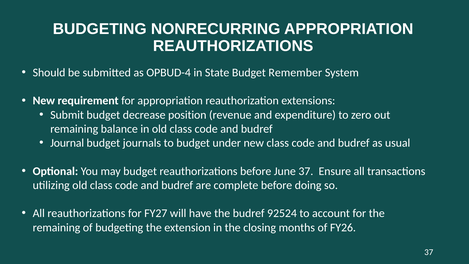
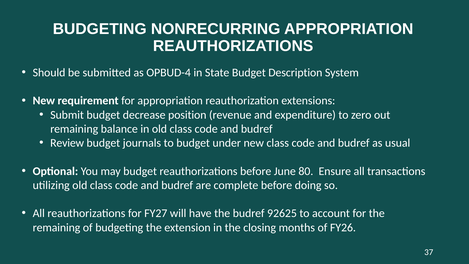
Remember: Remember -> Description (295, 73)
Journal: Journal -> Review (67, 143)
June 37: 37 -> 80 (306, 171)
92524: 92524 -> 92625 (282, 213)
